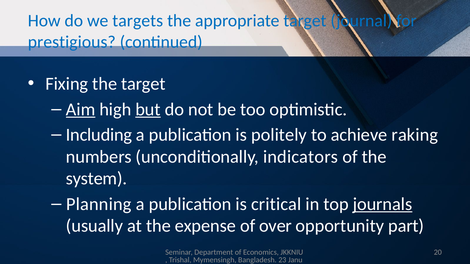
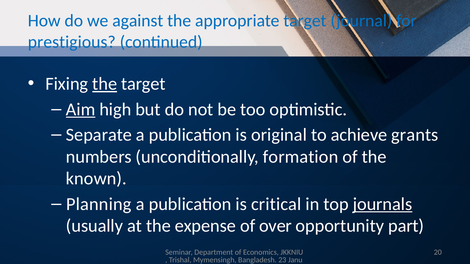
targets: targets -> against (138, 21)
the underline: none -> present (105, 84)
but underline: present -> none (148, 110)
Including: Including -> Separate (99, 135)
politely: politely -> original (279, 135)
raking: raking -> grants (415, 135)
indicators: indicators -> formation (301, 157)
system: system -> known (96, 179)
